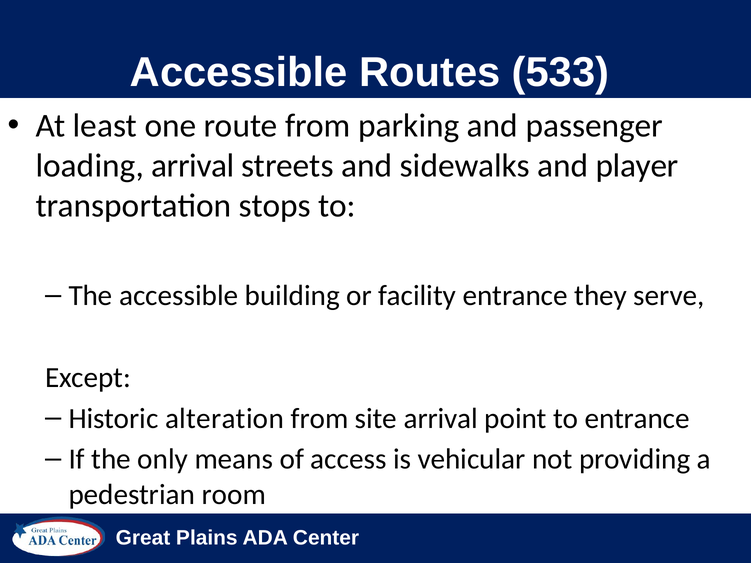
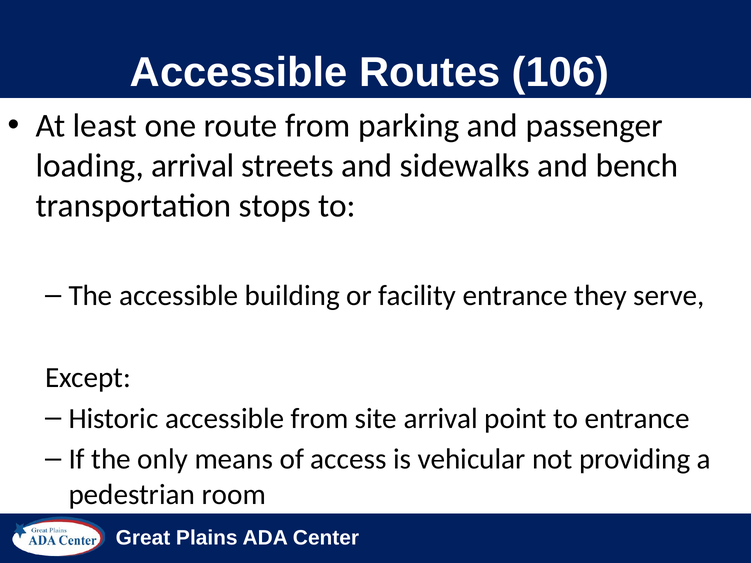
533: 533 -> 106 (561, 72)
player: player -> bench (637, 166)
Historic alteration: alteration -> accessible (225, 419)
